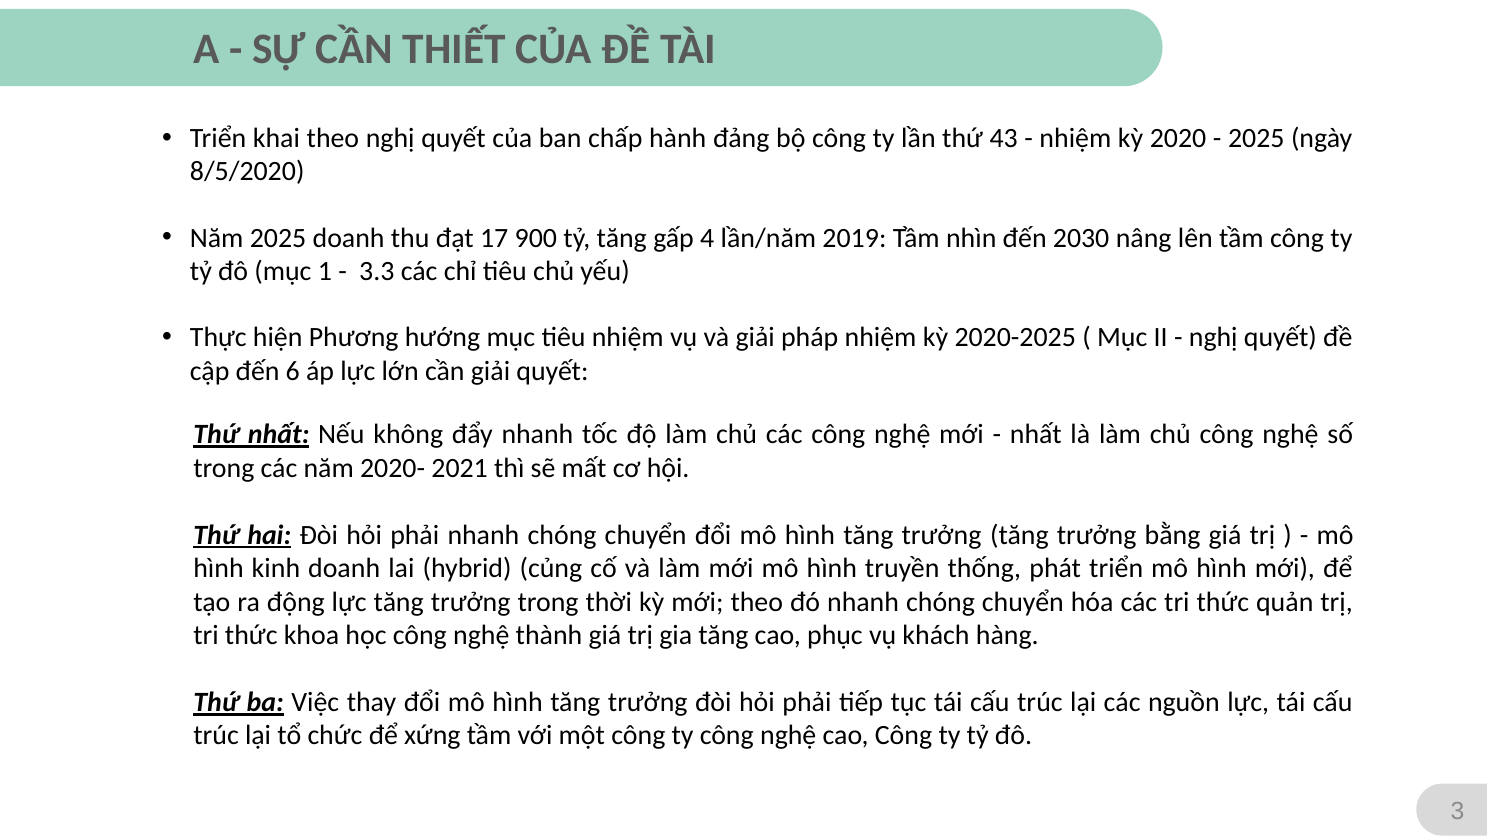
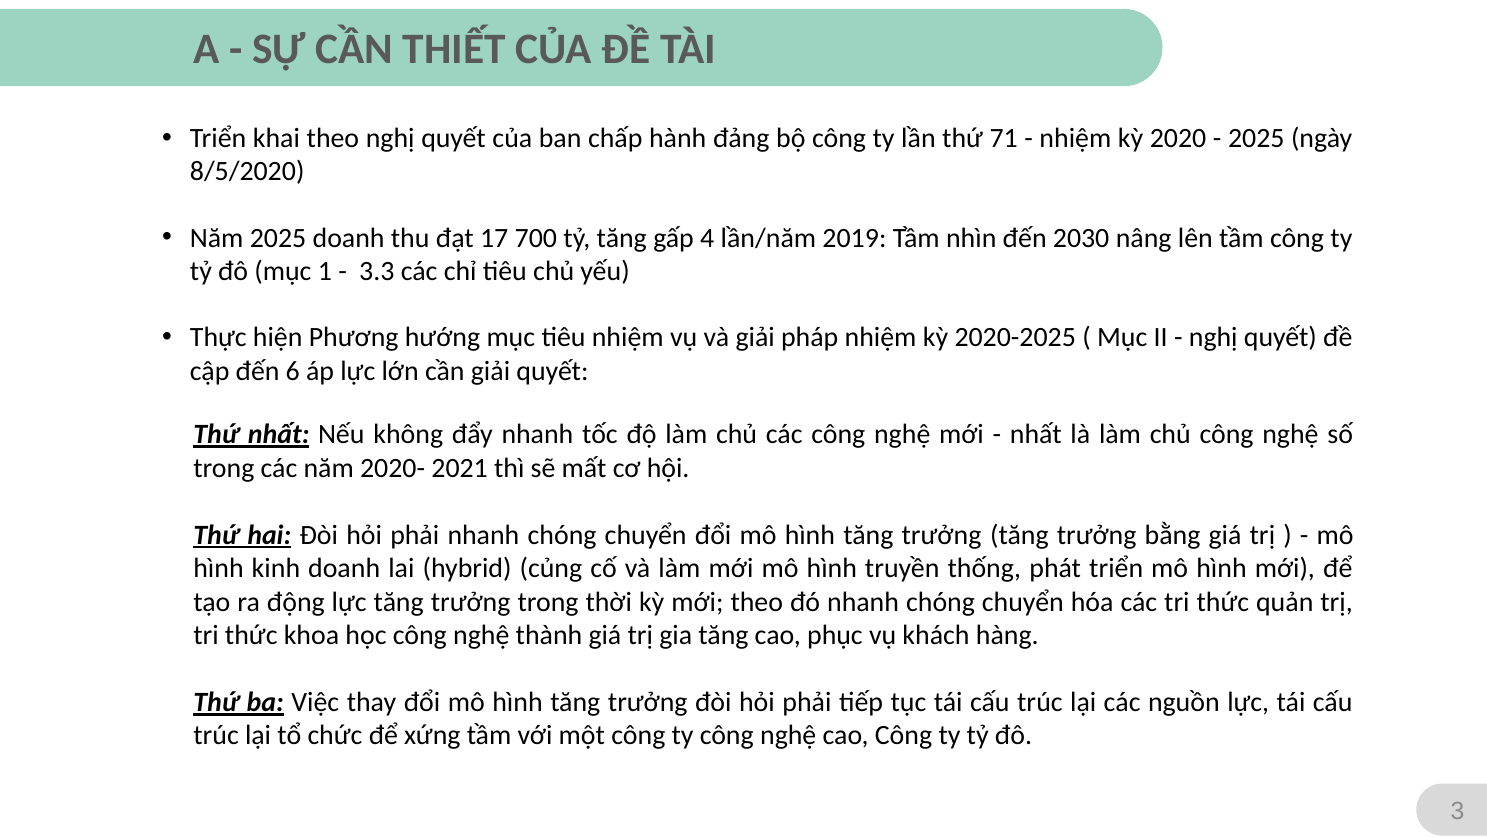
43: 43 -> 71 (1004, 138)
900: 900 -> 700 (536, 238)
